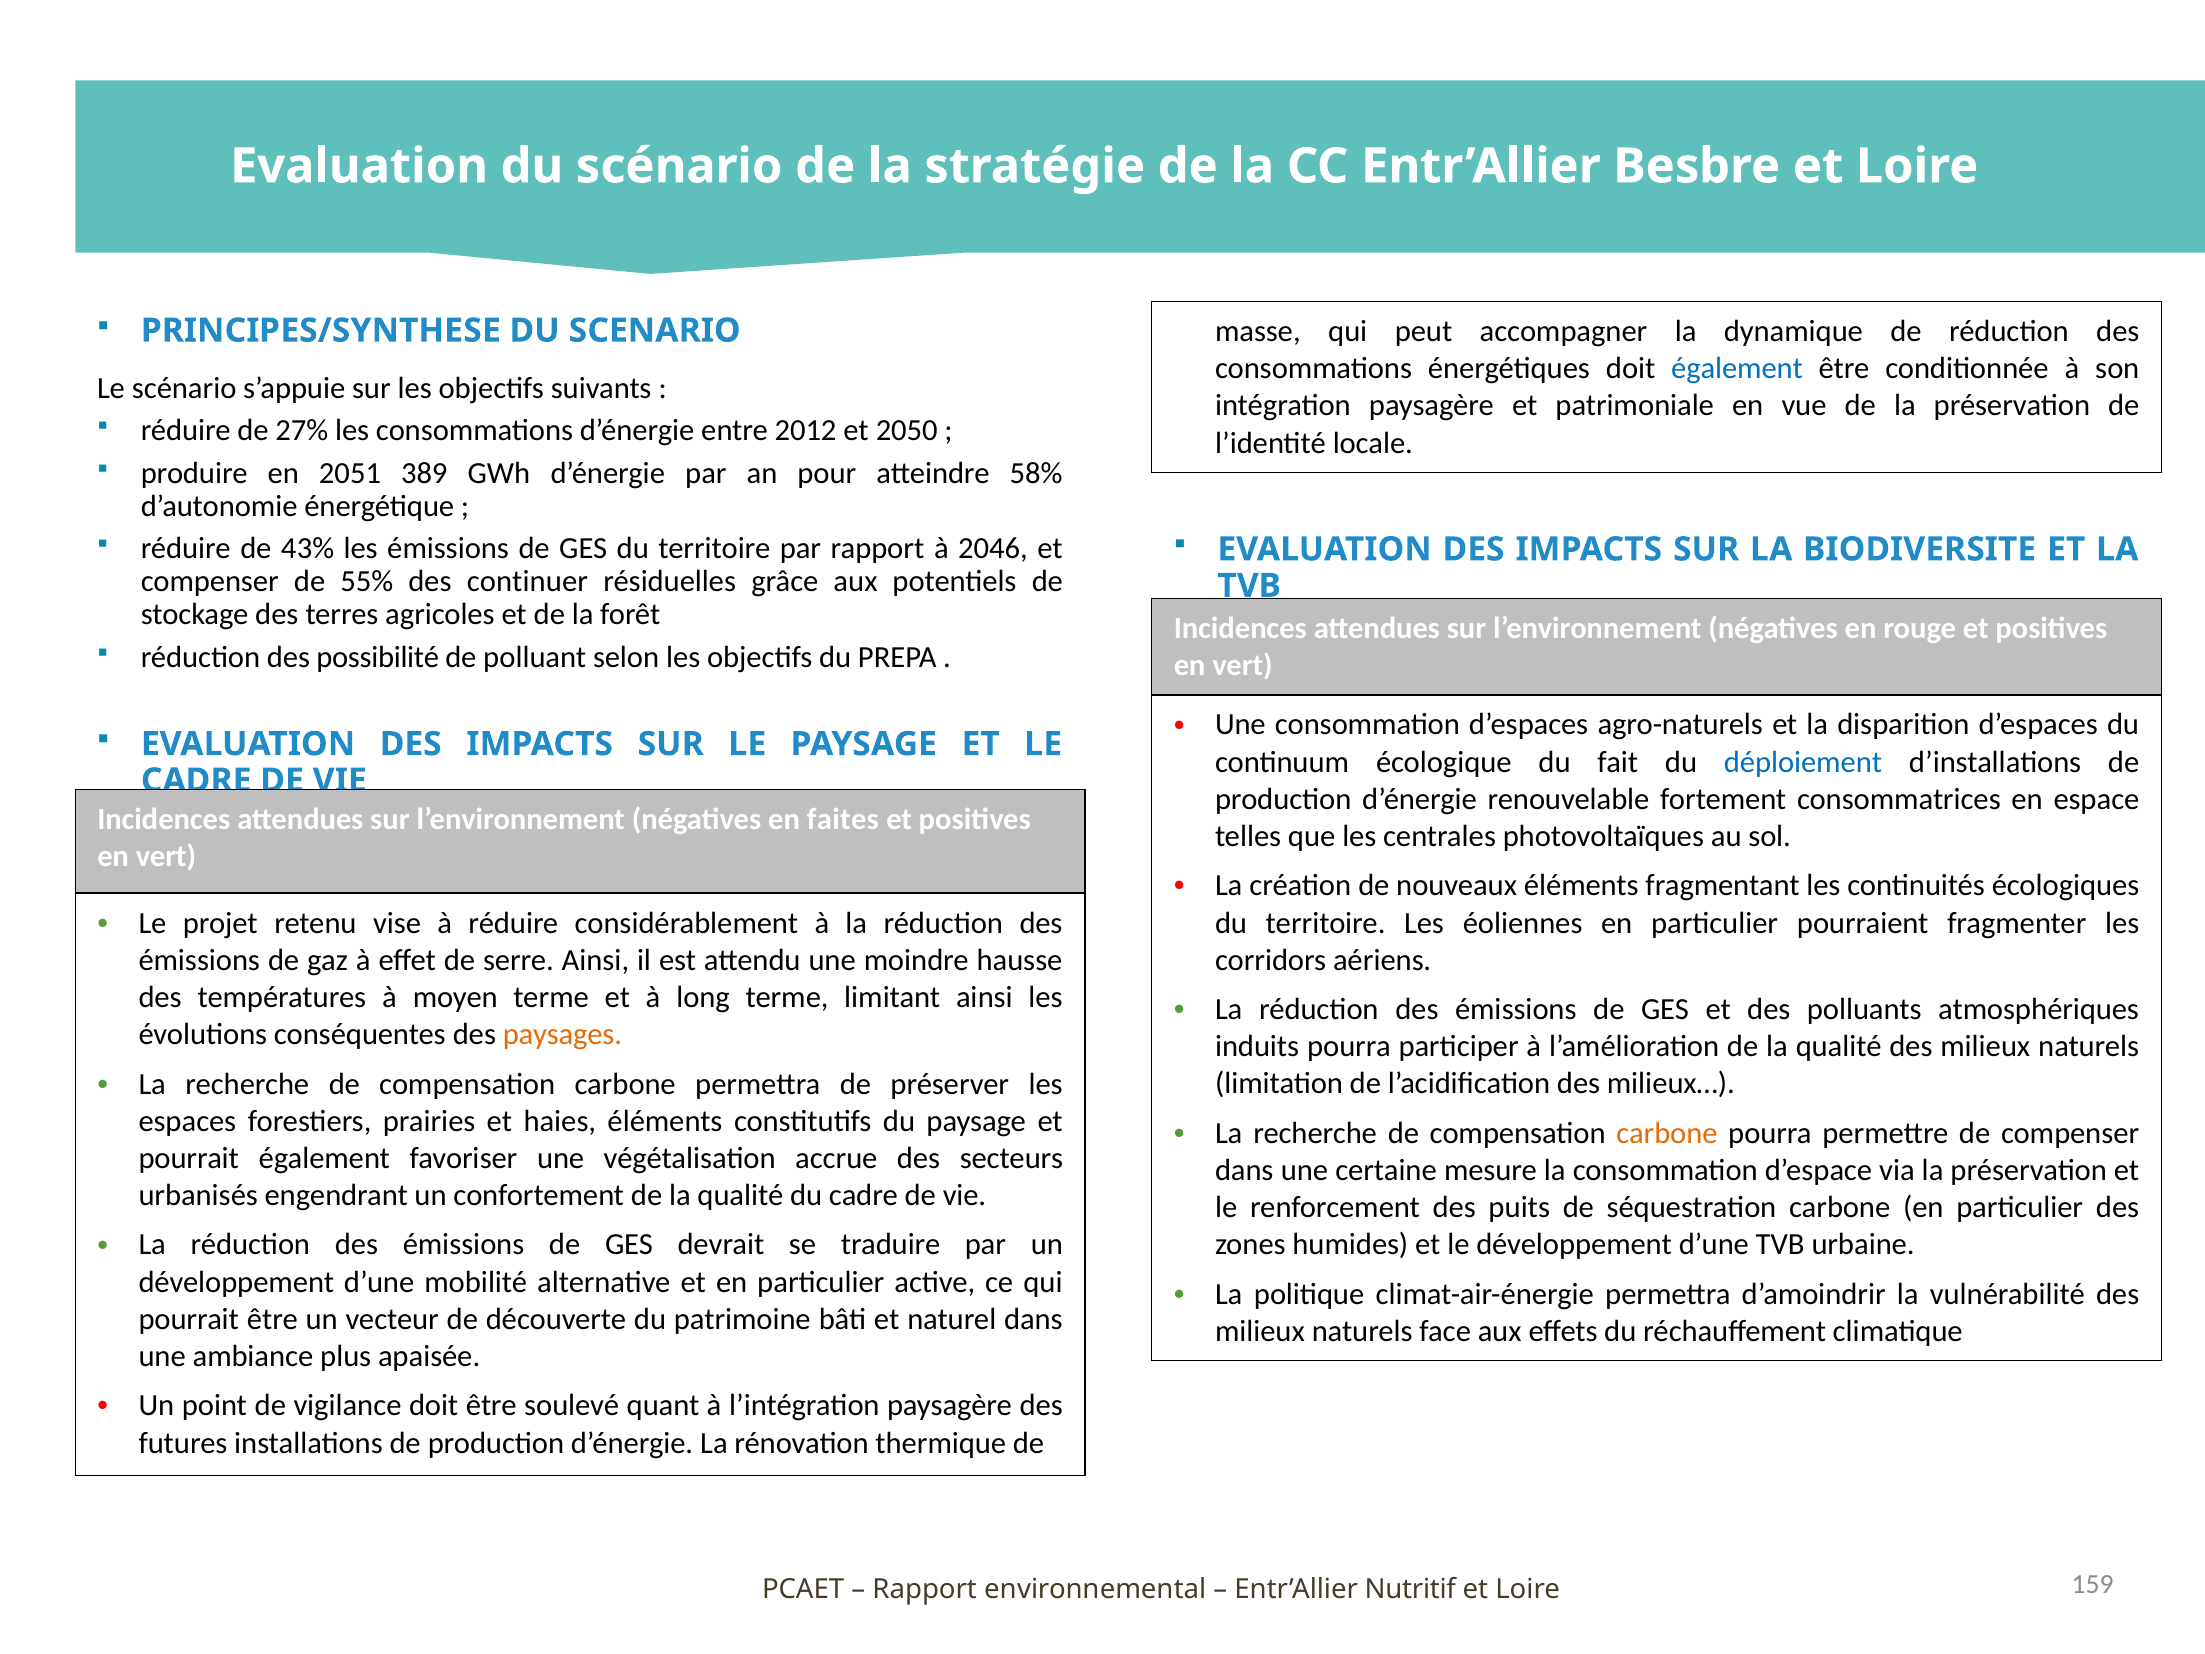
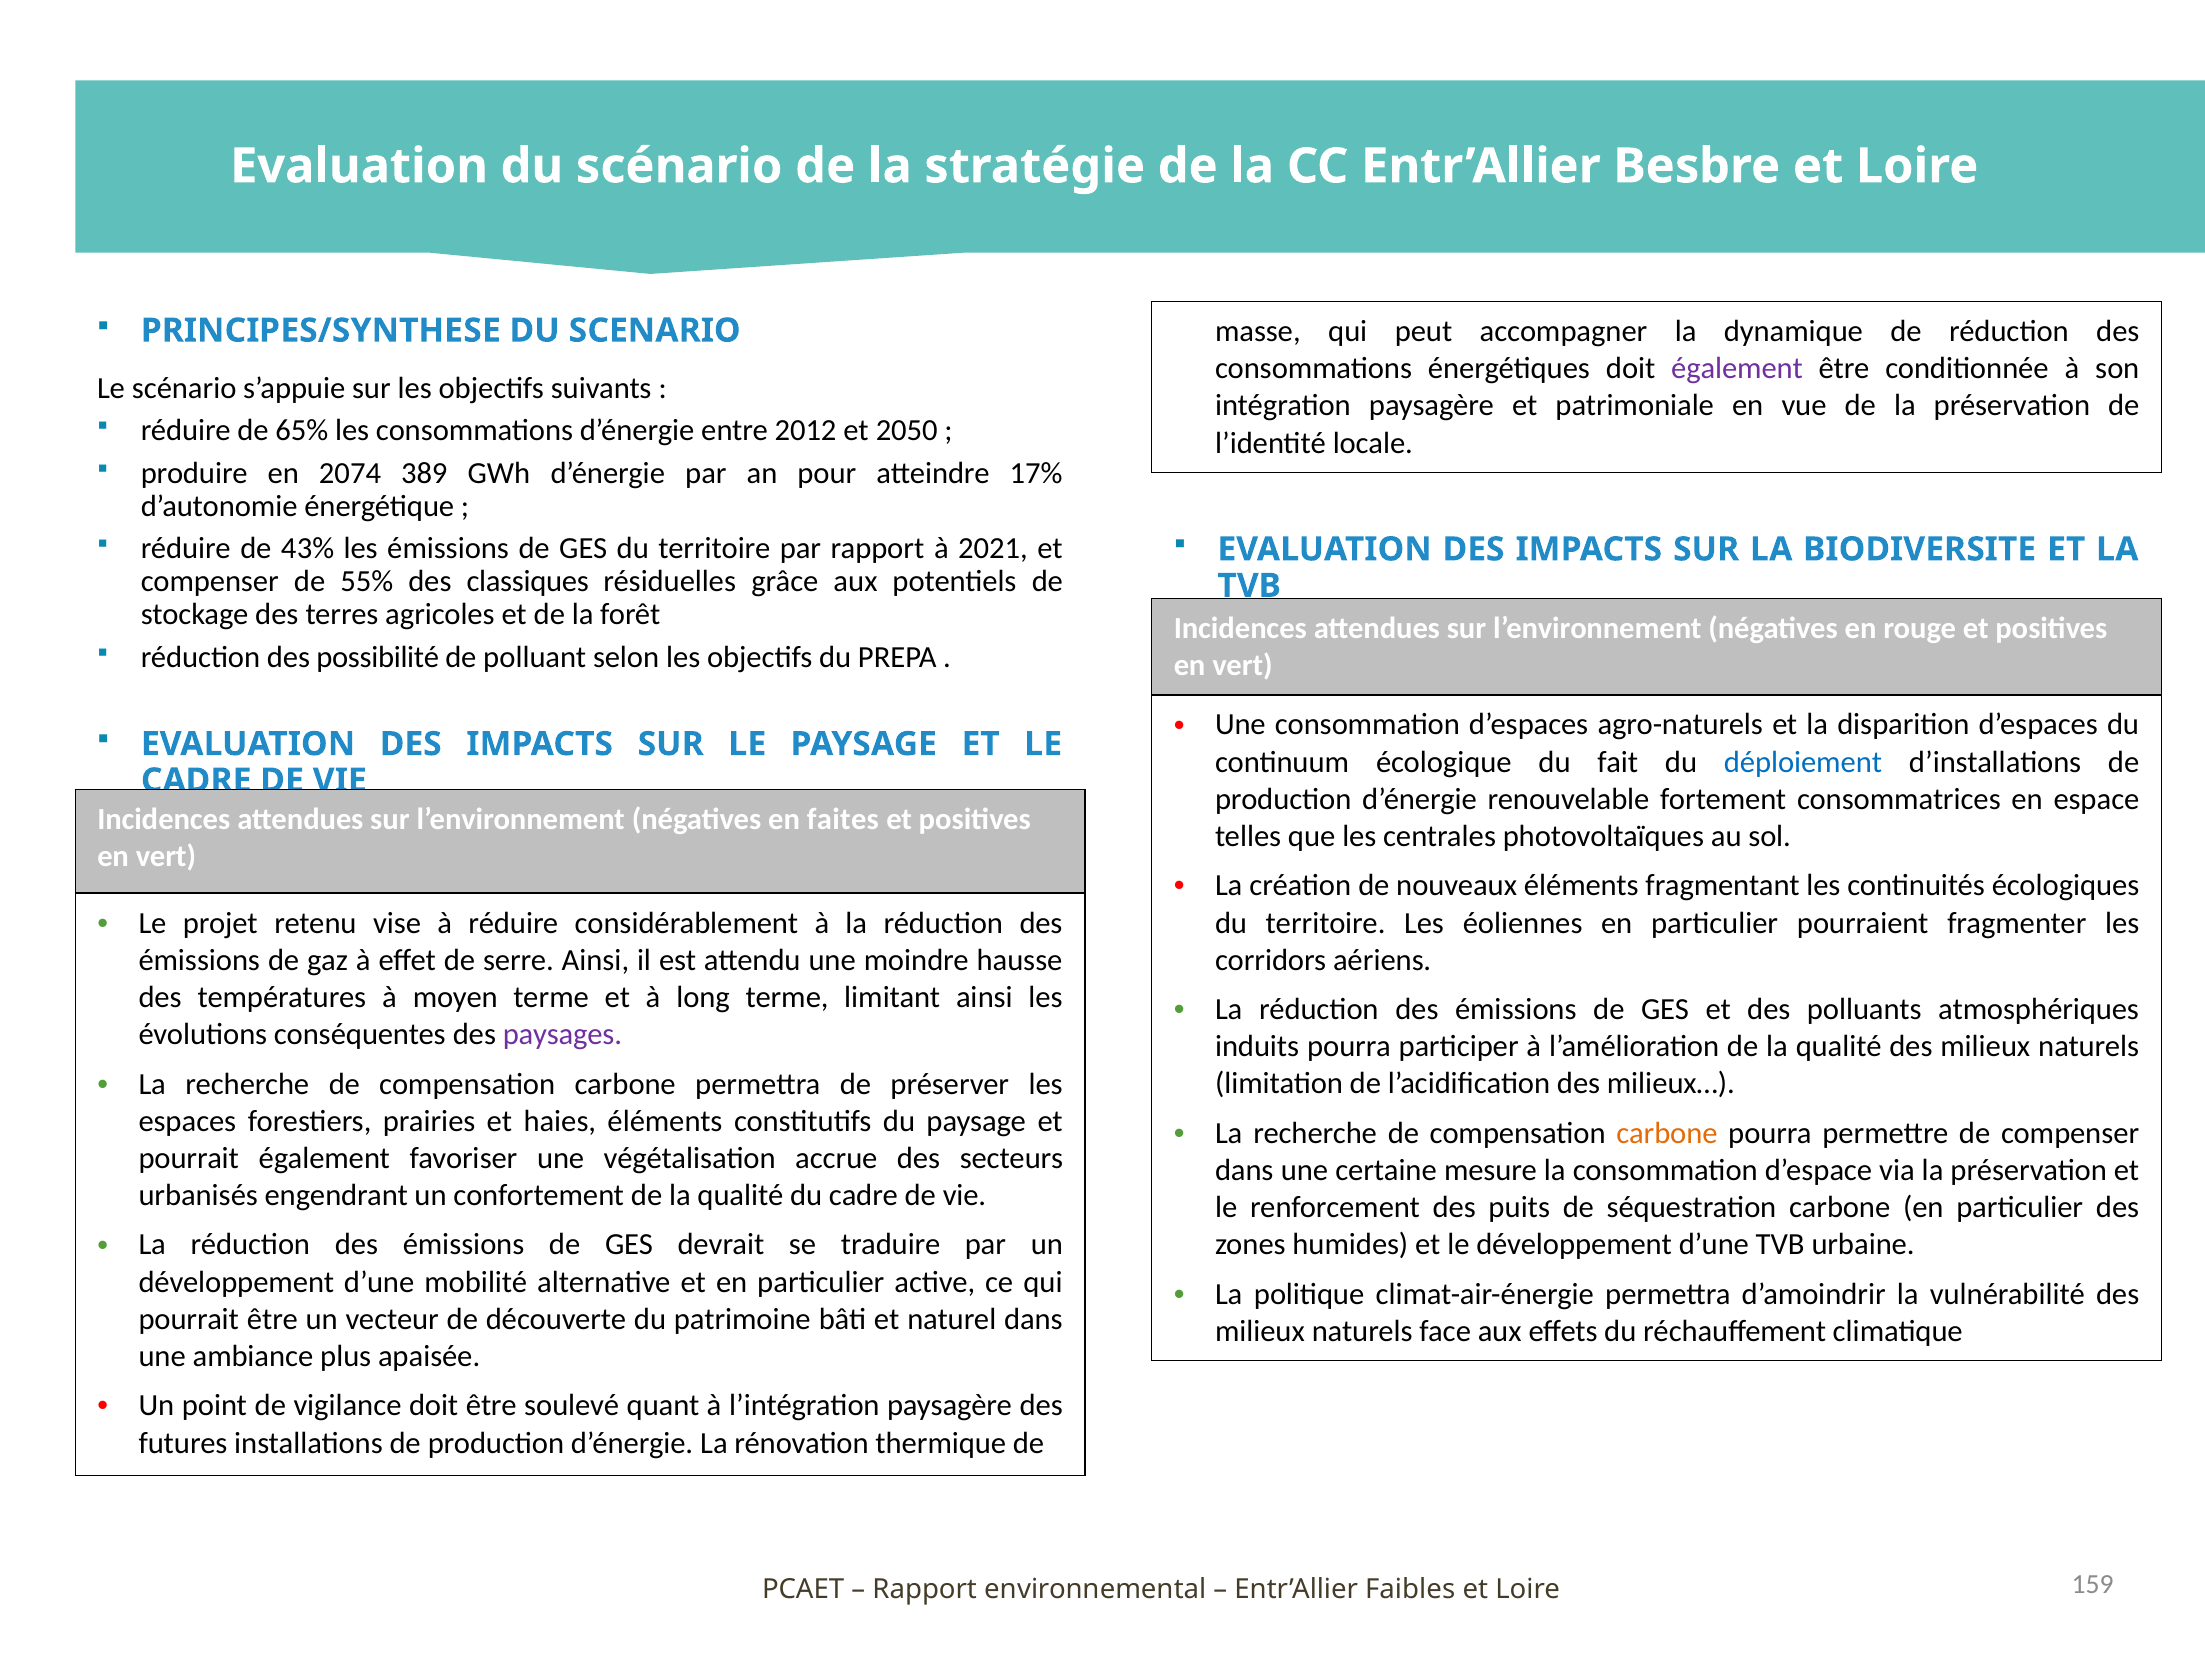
également colour: blue -> purple (1737, 369)
27%: 27% -> 65% (302, 431)
2051: 2051 -> 2074 (350, 473)
58%: 58% -> 17% (1036, 473)
2046: 2046 -> 2021 (993, 548)
continuer: continuer -> classiques (528, 582)
paysages colour: orange -> purple (562, 1034)
Nutritif: Nutritif -> Faibles (1410, 1589)
